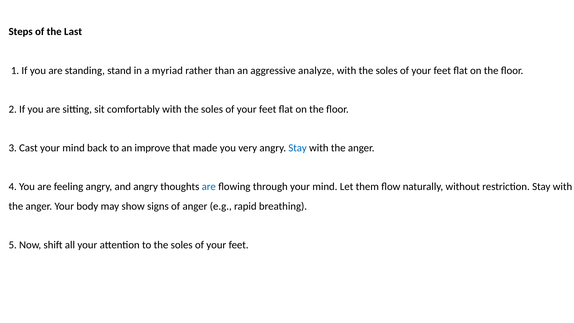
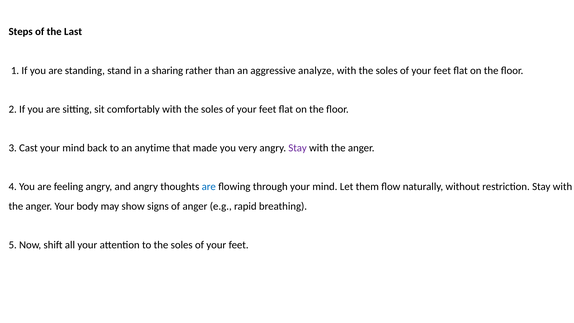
myriad: myriad -> sharing (167, 70)
improve: improve -> anytime (152, 148)
Stay colour: blue -> purple (298, 148)
